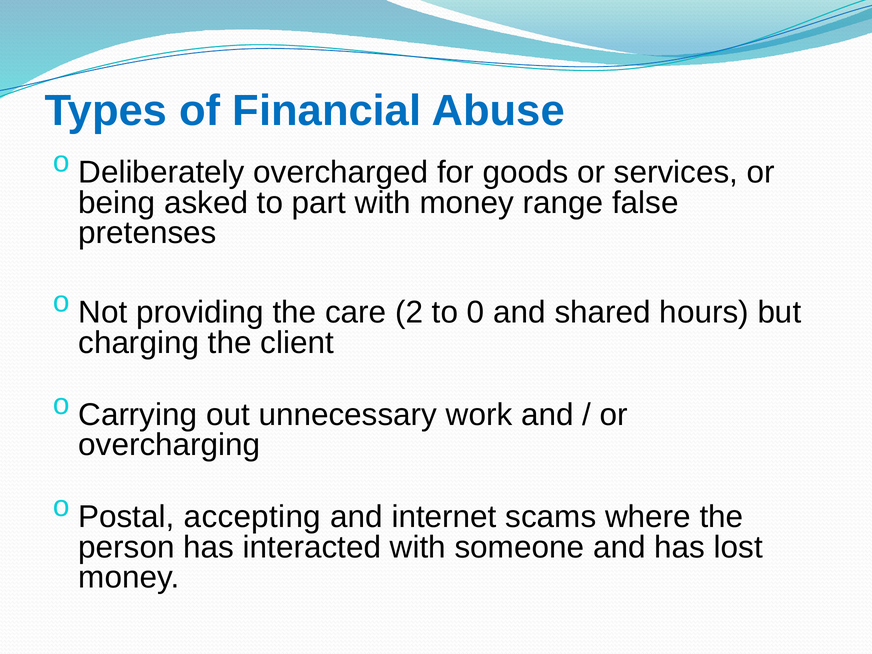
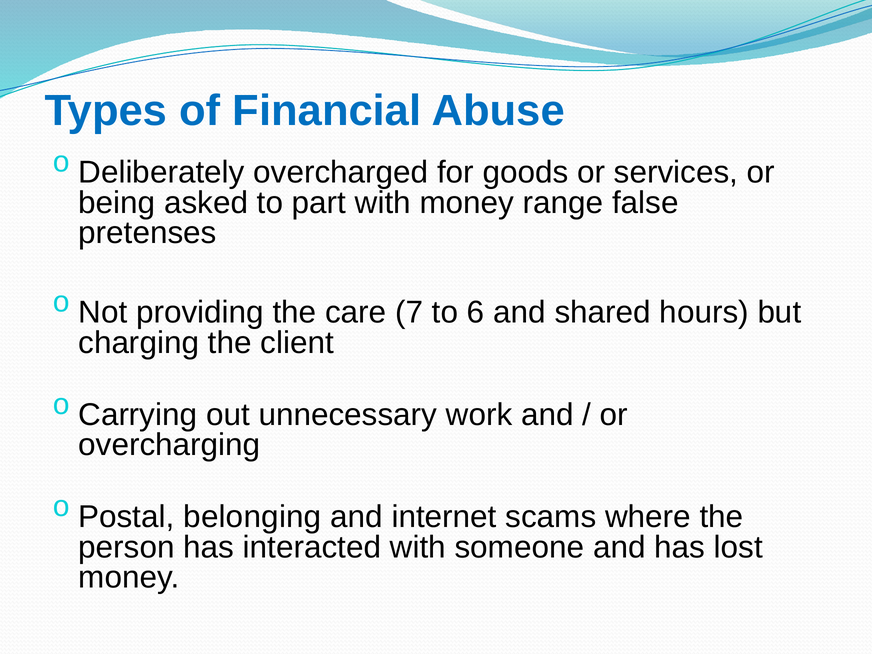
2: 2 -> 7 (409, 313)
0: 0 -> 6 (476, 313)
accepting: accepting -> belonging (252, 517)
